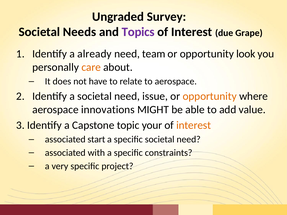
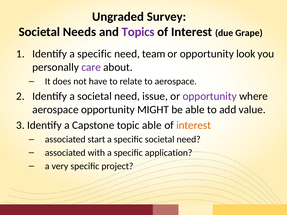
Identify a already: already -> specific (94, 54)
care colour: orange -> purple (91, 67)
opportunity colour: orange -> purple (210, 96)
aerospace innovations: innovations -> opportunity (108, 110)
topic your: your -> able (152, 125)
constraints: constraints -> application (169, 153)
